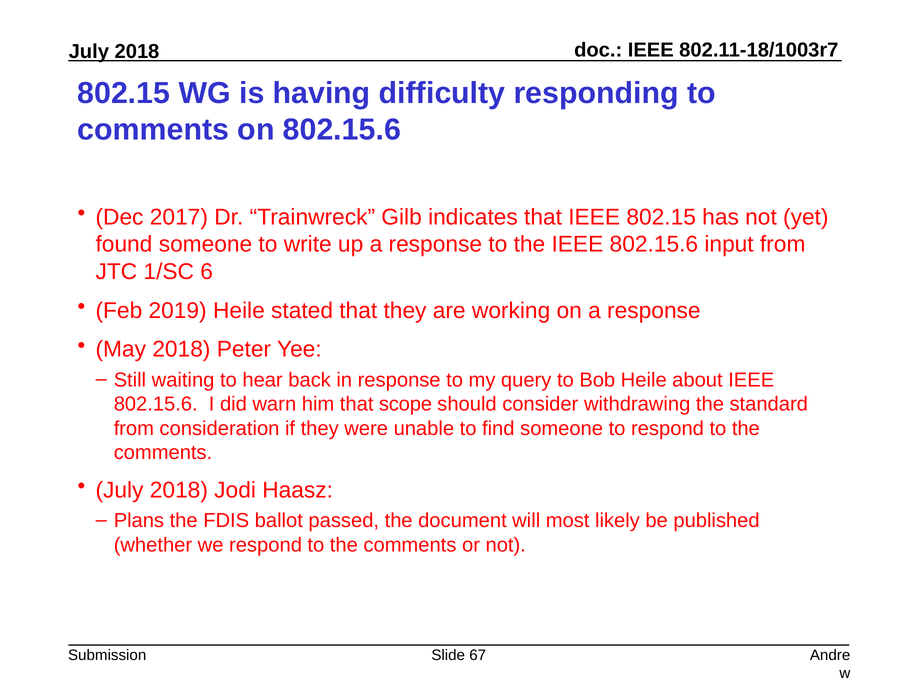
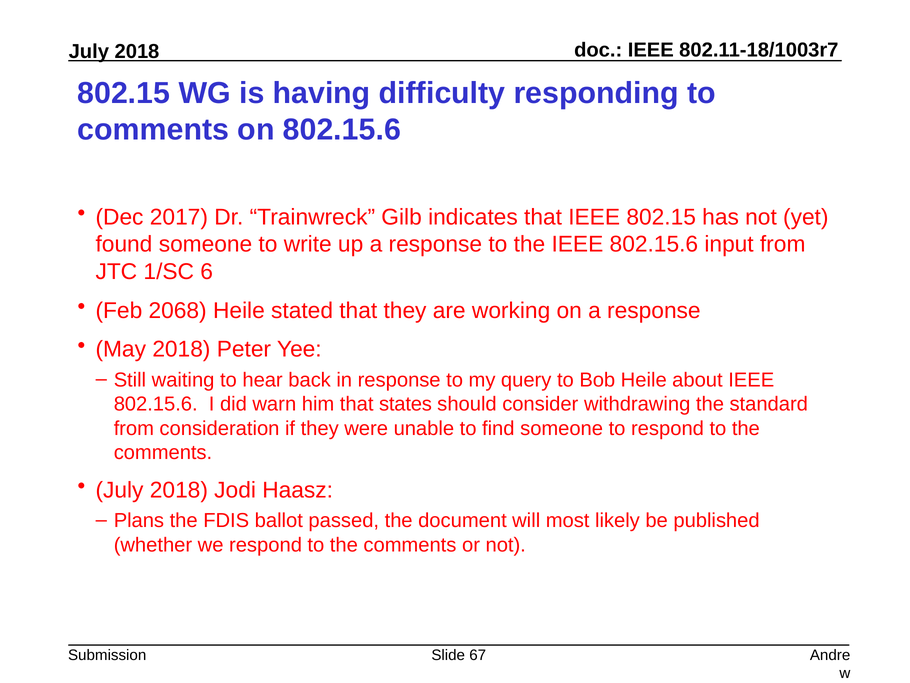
2019: 2019 -> 2068 (178, 310)
scope: scope -> states (405, 404)
